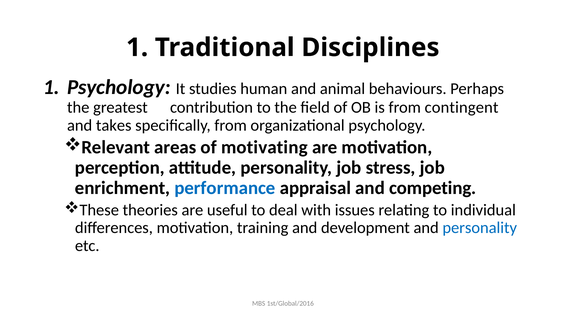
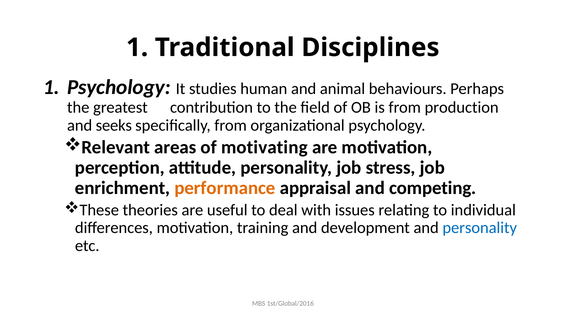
contingent: contingent -> production (462, 108)
takes: takes -> seeks (114, 125)
performance colour: blue -> orange (225, 188)
